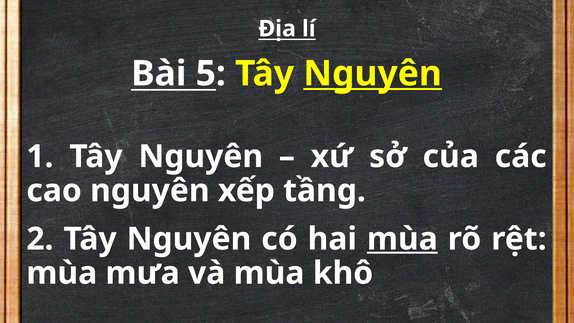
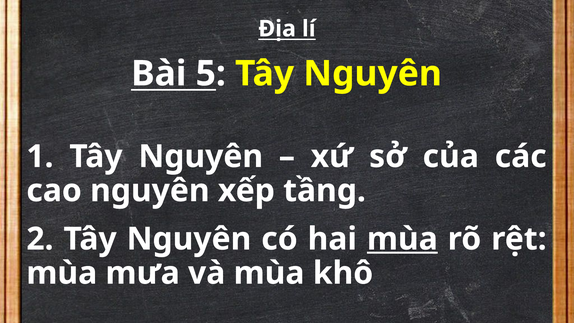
Nguyên underline: present -> none (373, 74)
